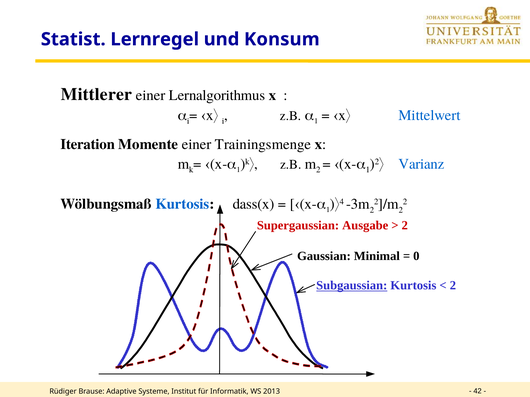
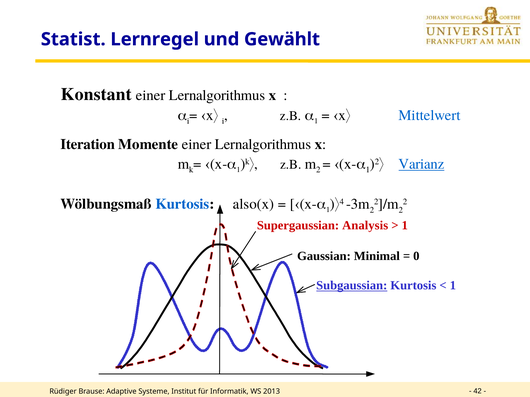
Konsum: Konsum -> Gewählt (282, 39)
Mittlerer: Mittlerer -> Konstant (96, 94)
Momente einer Trainingsmenge: Trainingsmenge -> Lernalgorithmus (263, 145)
Varianz underline: none -> present (422, 164)
dass(x: dass(x -> also(x (253, 204)
Ausgabe: Ausgabe -> Analysis (365, 226)
2: 2 -> 1 (405, 226)
2: 2 -> 1 (453, 286)
